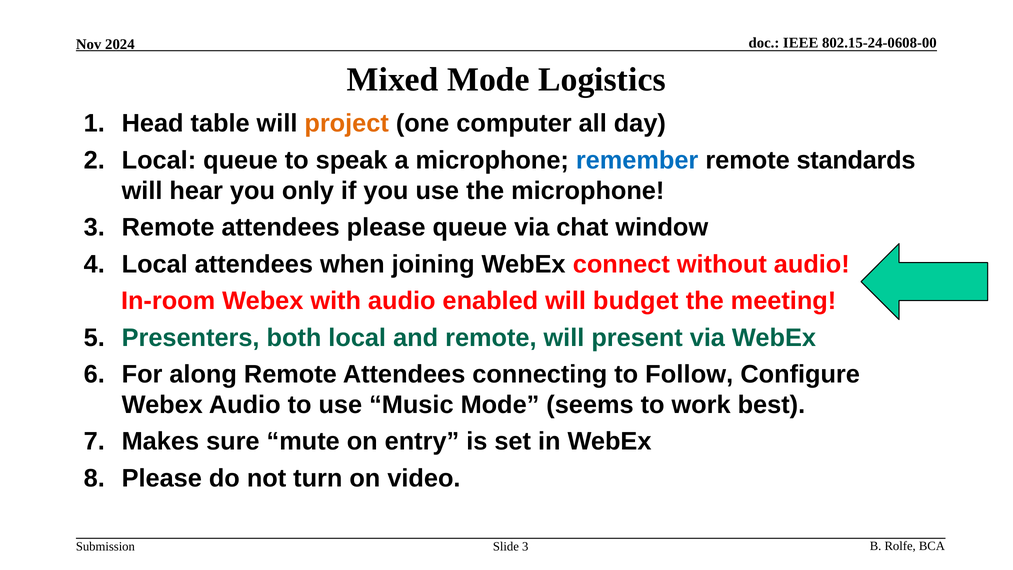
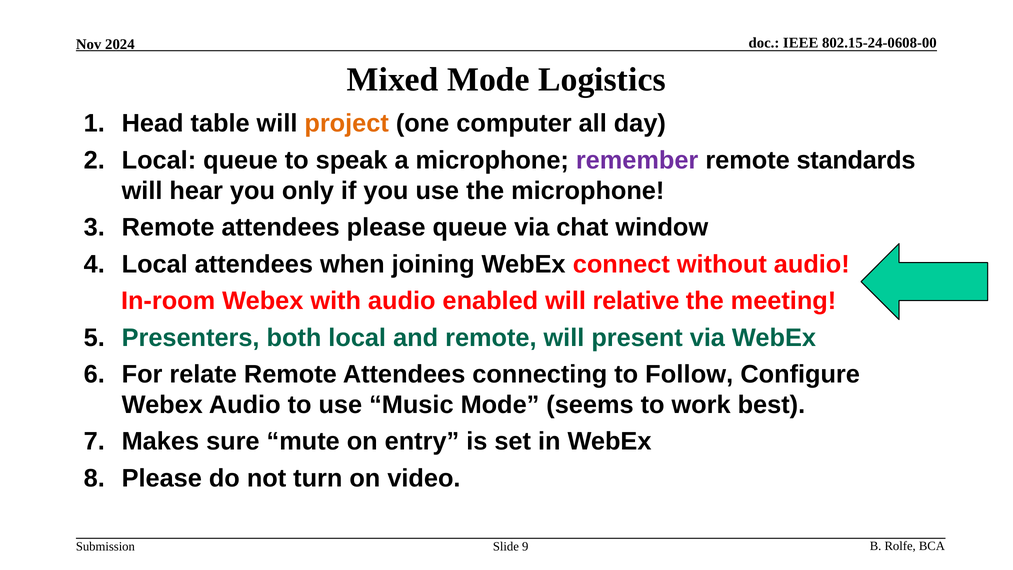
remember colour: blue -> purple (637, 160)
budget: budget -> relative (636, 301)
along: along -> relate (203, 374)
Slide 3: 3 -> 9 (525, 546)
